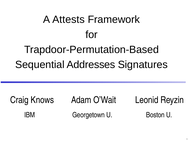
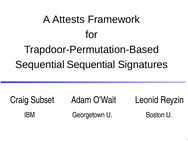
Sequential Addresses: Addresses -> Sequential (91, 65)
Knows: Knows -> Subset (42, 100)
